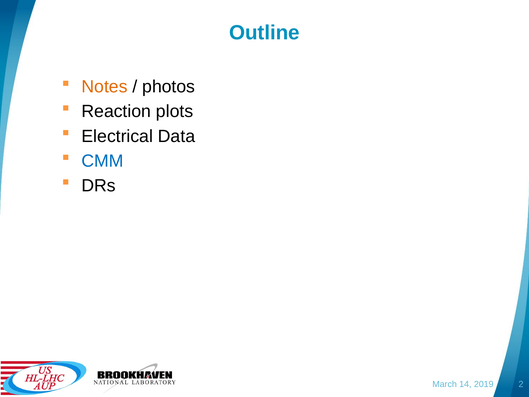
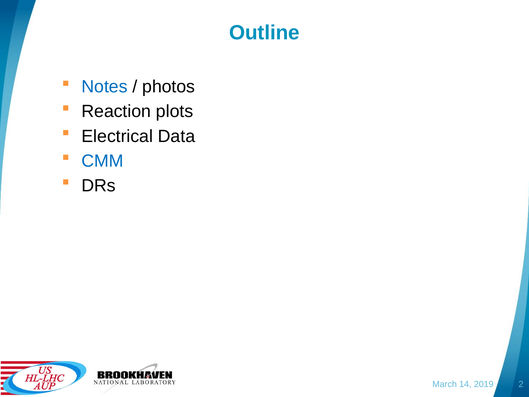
Notes colour: orange -> blue (105, 87)
